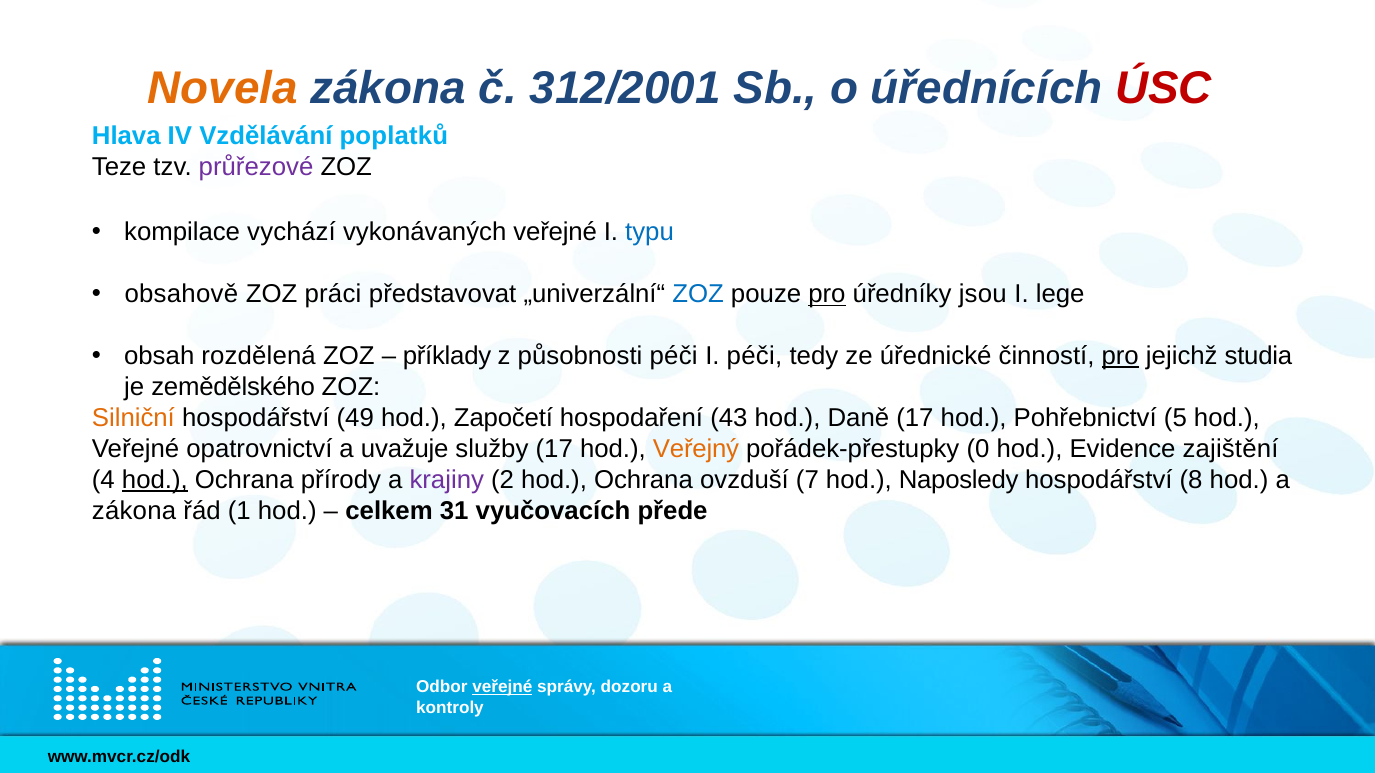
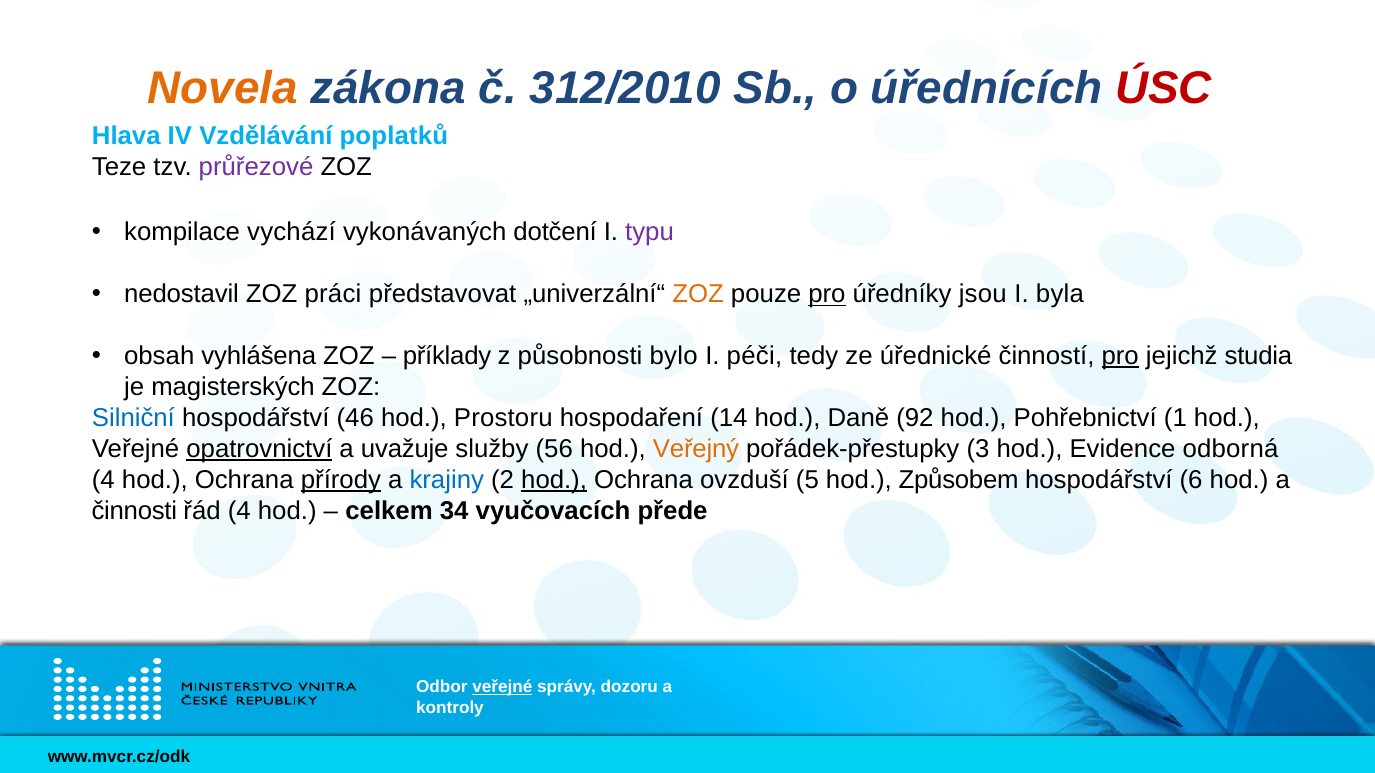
312/2001: 312/2001 -> 312/2010 (625, 88)
vykonávaných veřejné: veřejné -> dotčení (555, 233)
typu colour: blue -> purple (650, 233)
obsahově: obsahově -> nedostavil (182, 294)
ZOZ colour: blue -> orange (698, 294)
lege: lege -> byla (1060, 294)
rozdělená: rozdělená -> vyhlášena (259, 356)
působnosti péči: péči -> bylo (674, 356)
zemědělského: zemědělského -> magisterských (233, 387)
Silniční colour: orange -> blue (133, 418)
49: 49 -> 46 (355, 418)
Započetí: Započetí -> Prostoru (503, 418)
43: 43 -> 14 (729, 418)
Daně 17: 17 -> 92 (915, 418)
5: 5 -> 1 (1175, 418)
opatrovnictví underline: none -> present (259, 449)
služby 17: 17 -> 56 (554, 449)
0: 0 -> 3 (978, 449)
zajištění: zajištění -> odborná (1231, 449)
hod underline: present -> none (155, 480)
přírody underline: none -> present (341, 480)
krajiny colour: purple -> blue (447, 480)
hod underline: none -> present (554, 480)
7: 7 -> 5 (807, 480)
Naposledy: Naposledy -> Způsobem (959, 480)
8: 8 -> 6 (1191, 480)
zákona: zákona -> činnosti (134, 511)
řád 1: 1 -> 4 (239, 511)
31: 31 -> 34 (454, 511)
